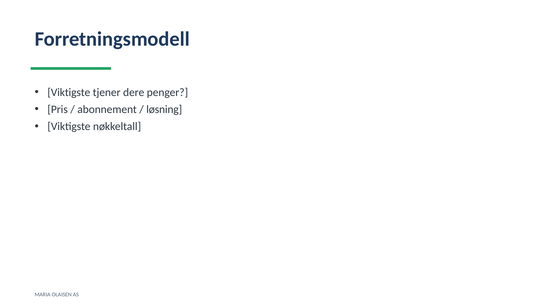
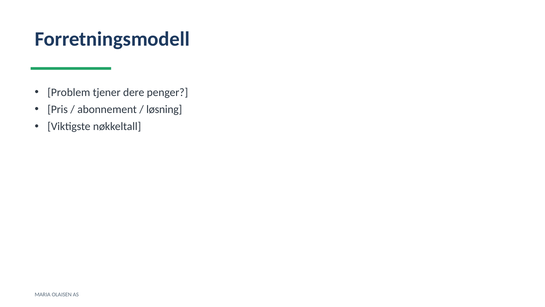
Viktigste: Viktigste -> Problem (69, 92)
